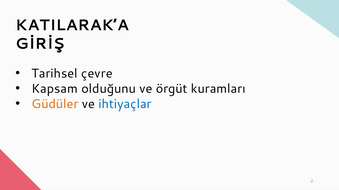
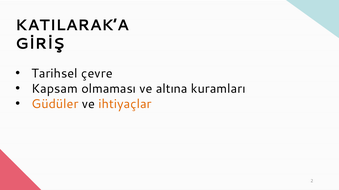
olduğunu: olduğunu -> olmaması (109, 89)
örgüt: örgüt -> altına (172, 89)
ihtiyaçlar colour: blue -> orange (125, 104)
